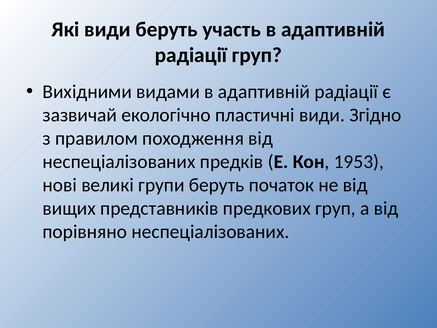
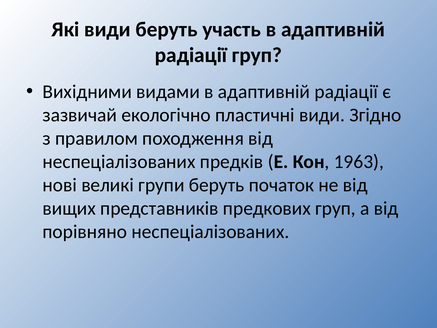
1953: 1953 -> 1963 (359, 162)
